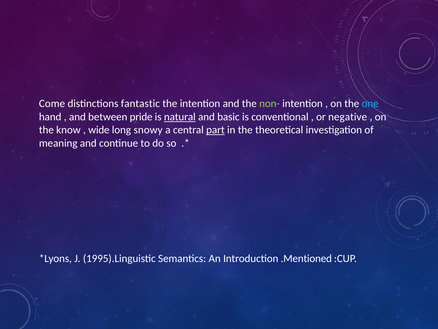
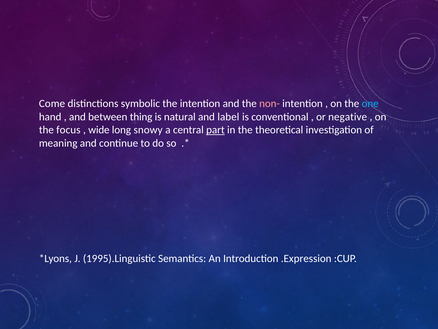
fantastic: fantastic -> symbolic (140, 104)
non- colour: light green -> pink (270, 104)
pride: pride -> thing (141, 117)
natural underline: present -> none (180, 117)
basic: basic -> label (228, 117)
know: know -> focus (68, 130)
.Mentioned: .Mentioned -> .Expression (306, 258)
